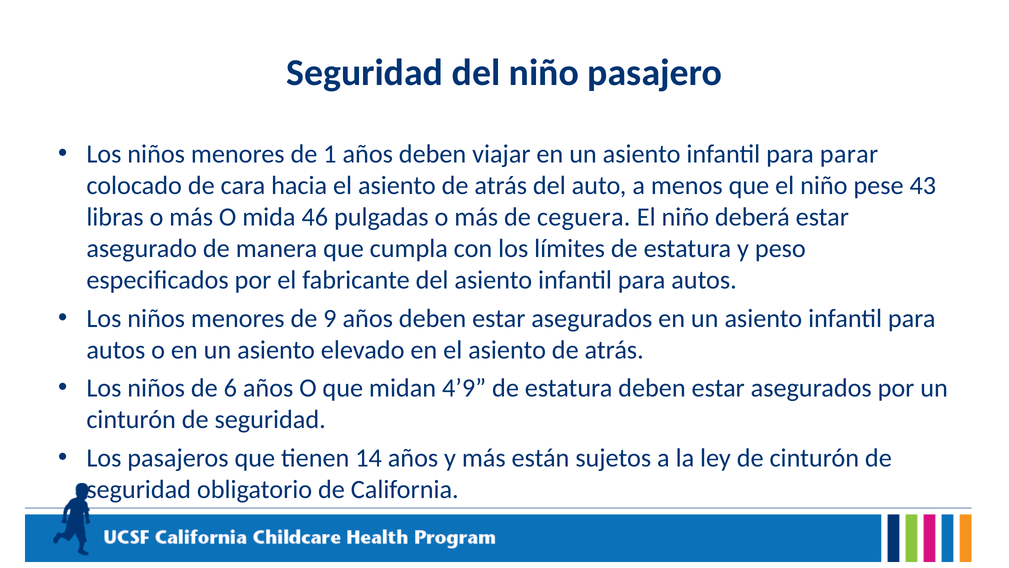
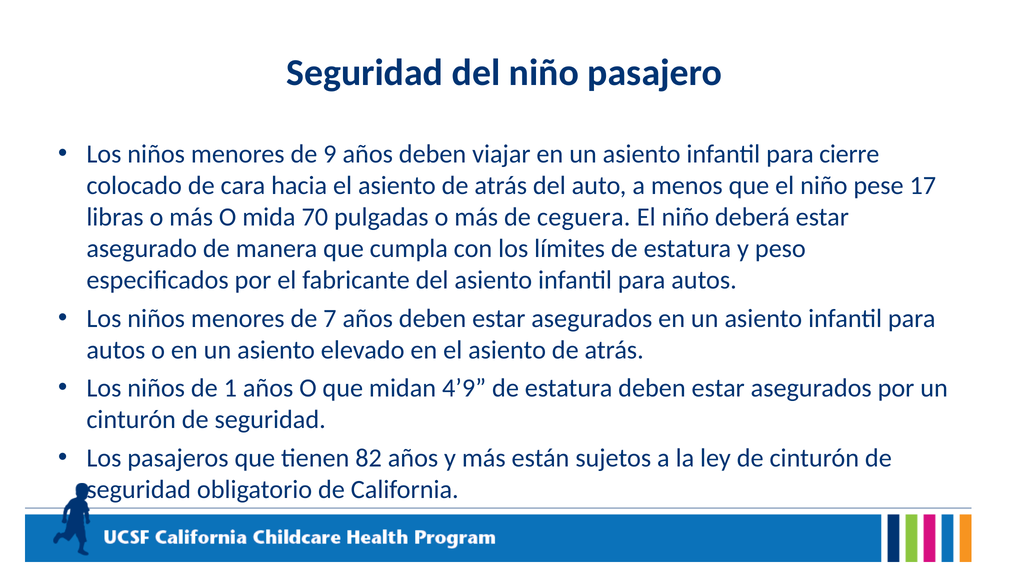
1: 1 -> 9 (330, 154)
parar: parar -> cierre (849, 154)
43: 43 -> 17 (923, 185)
46: 46 -> 70 (315, 217)
9: 9 -> 7 (330, 318)
6: 6 -> 1 (230, 388)
14: 14 -> 82 (369, 458)
